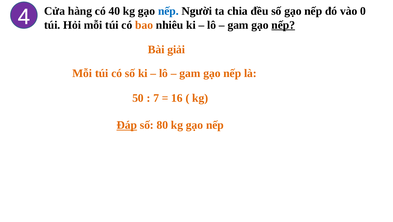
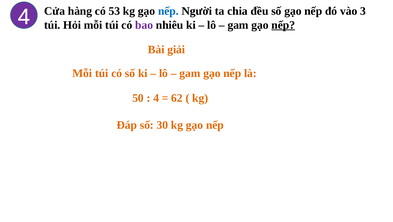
40: 40 -> 53 (114, 11)
0: 0 -> 3 (363, 11)
bao colour: orange -> purple (144, 25)
7: 7 -> 4 (156, 98)
16: 16 -> 62 (177, 98)
Đáp underline: present -> none (127, 125)
80: 80 -> 30 (162, 125)
